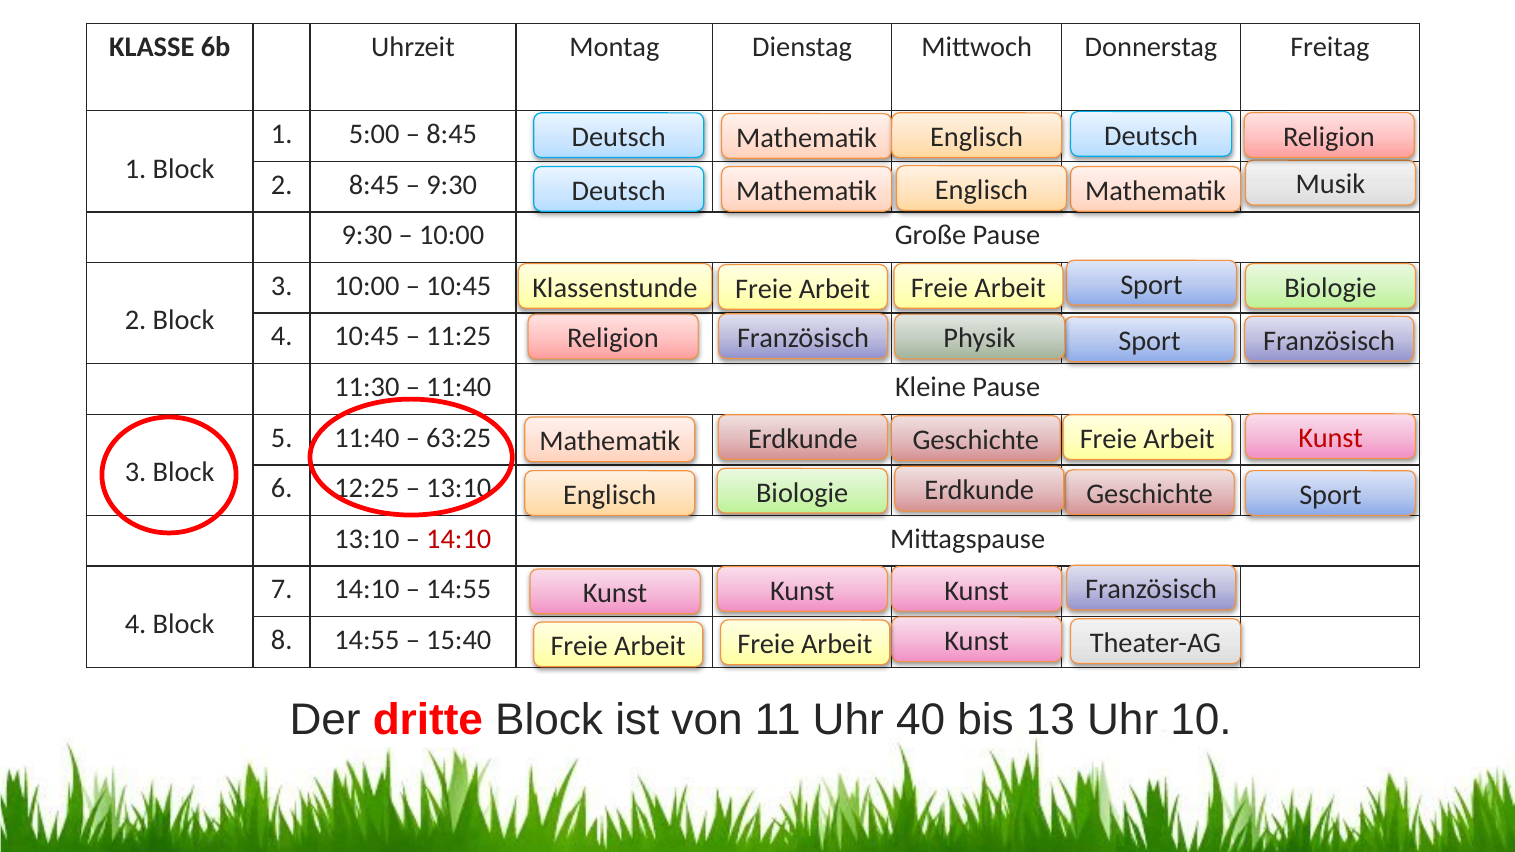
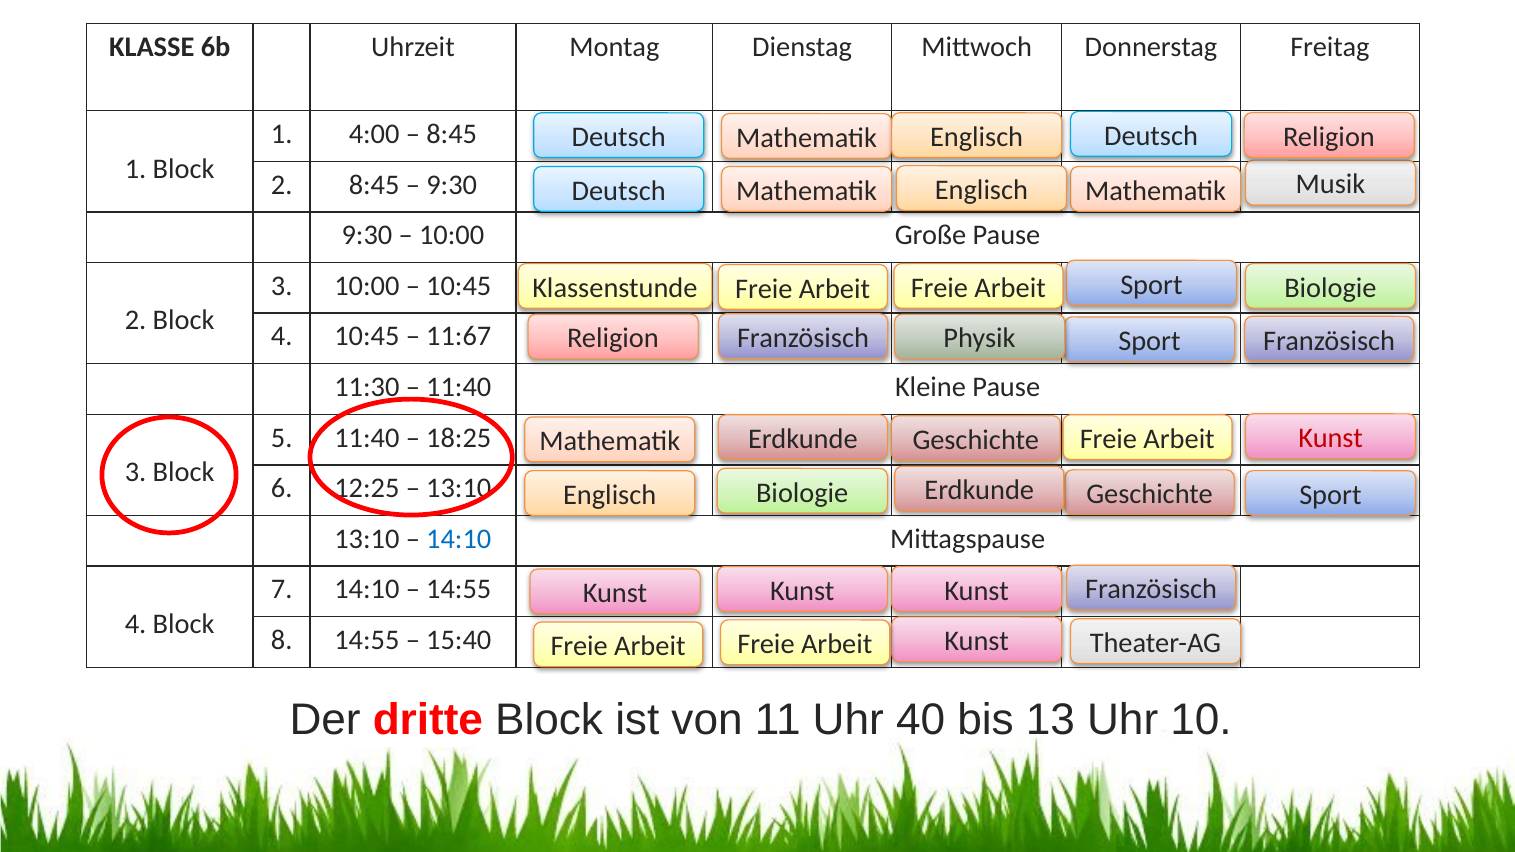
5:00: 5:00 -> 4:00 (374, 134)
11:25: 11:25 -> 11:67 (459, 337)
63:25: 63:25 -> 18:25 (459, 438)
14:10 colour: red -> blue (459, 539)
